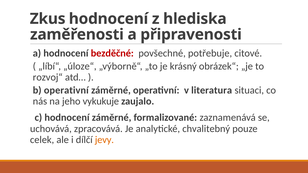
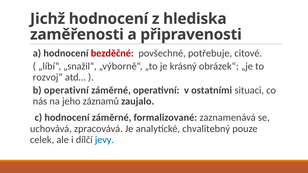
Zkus: Zkus -> Jichž (48, 19)
„úloze“: „úloze“ -> „snažil“ (80, 66)
literatura: literatura -> ostatními (212, 90)
vykukuje: vykukuje -> záznamů (101, 102)
jevy colour: orange -> blue (104, 140)
